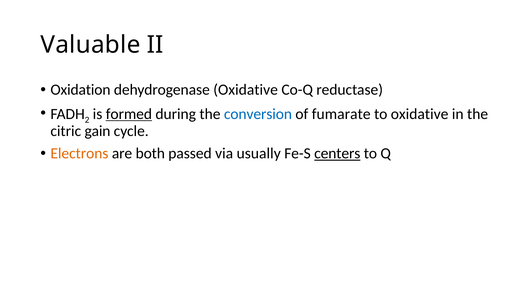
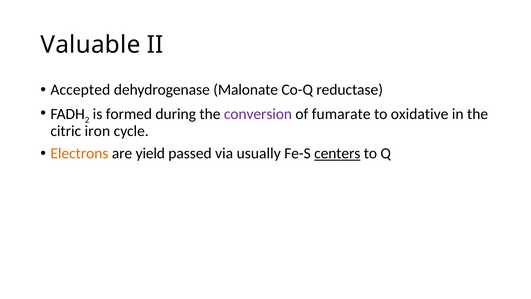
Oxidation: Oxidation -> Accepted (80, 90)
dehydrogenase Oxidative: Oxidative -> Malonate (246, 90)
formed underline: present -> none (129, 114)
conversion colour: blue -> purple (258, 114)
gain: gain -> iron (97, 131)
both: both -> yield (150, 153)
